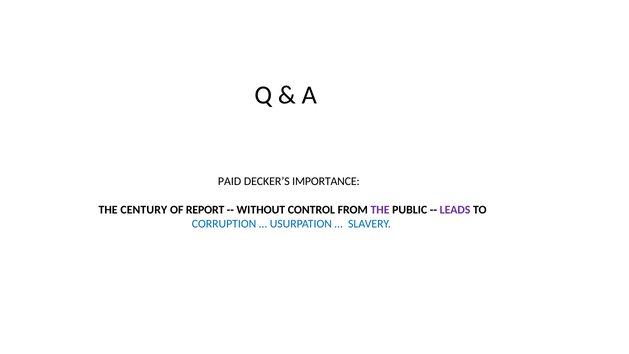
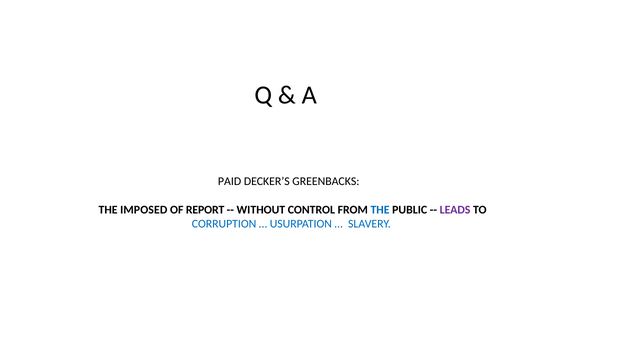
IMPORTANCE: IMPORTANCE -> GREENBACKS (326, 181)
CENTURY: CENTURY -> IMPOSED (144, 210)
THE colour: purple -> blue (380, 210)
